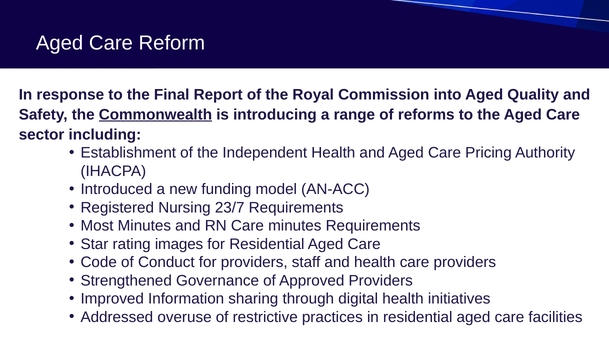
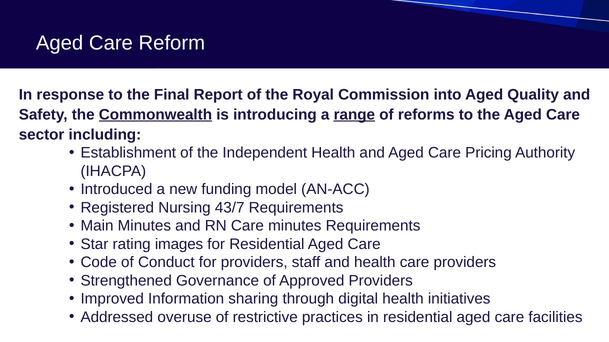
range underline: none -> present (354, 115)
23/7: 23/7 -> 43/7 (230, 208)
Most: Most -> Main (97, 226)
